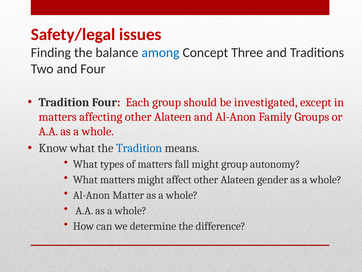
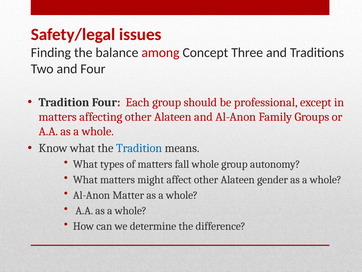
among colour: blue -> red (160, 53)
investigated: investigated -> professional (266, 102)
fall might: might -> whole (205, 164)
